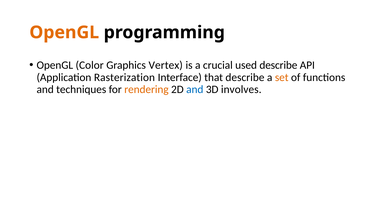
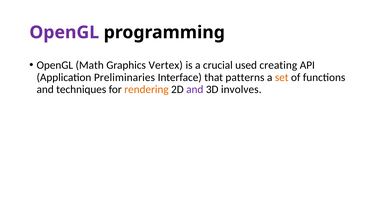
OpenGL colour: orange -> purple (64, 32)
Color: Color -> Math (90, 65)
used describe: describe -> creating (278, 65)
Rasterization: Rasterization -> Preliminaries (124, 77)
that describe: describe -> patterns (245, 77)
and colour: blue -> purple (195, 89)
